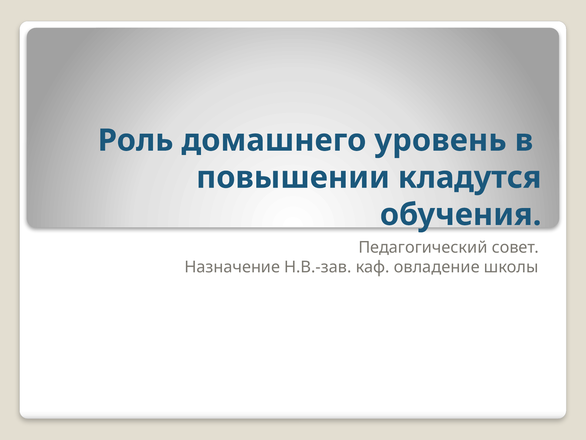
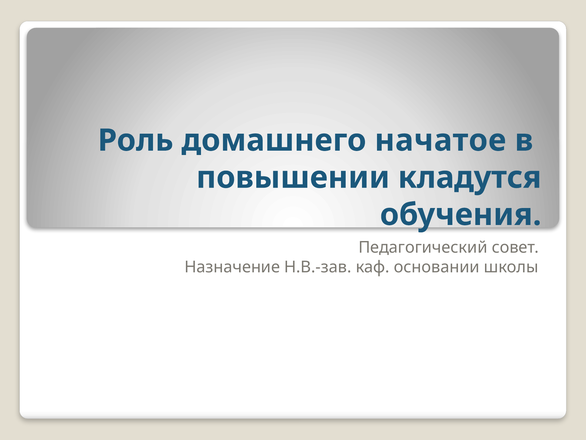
уровень: уровень -> начатое (440, 140)
овладение: овладение -> основании (437, 267)
